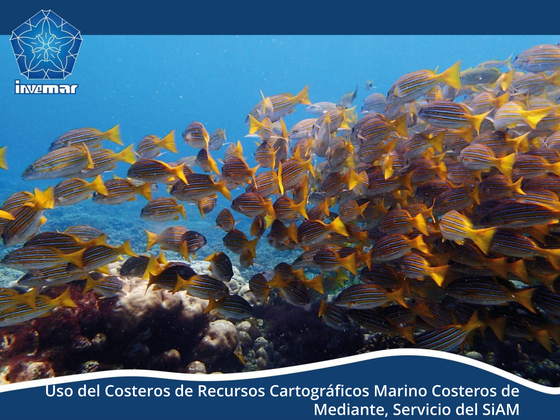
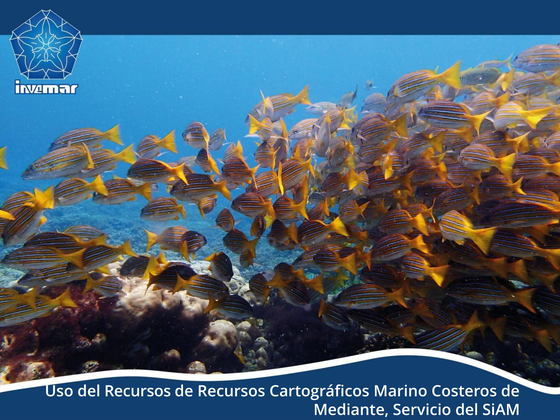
del Costeros: Costeros -> Recursos (138, 391)
